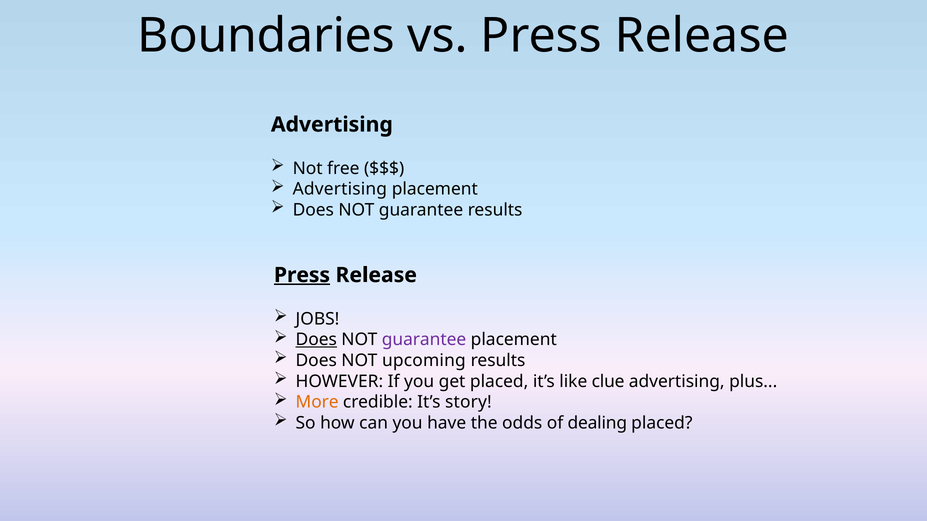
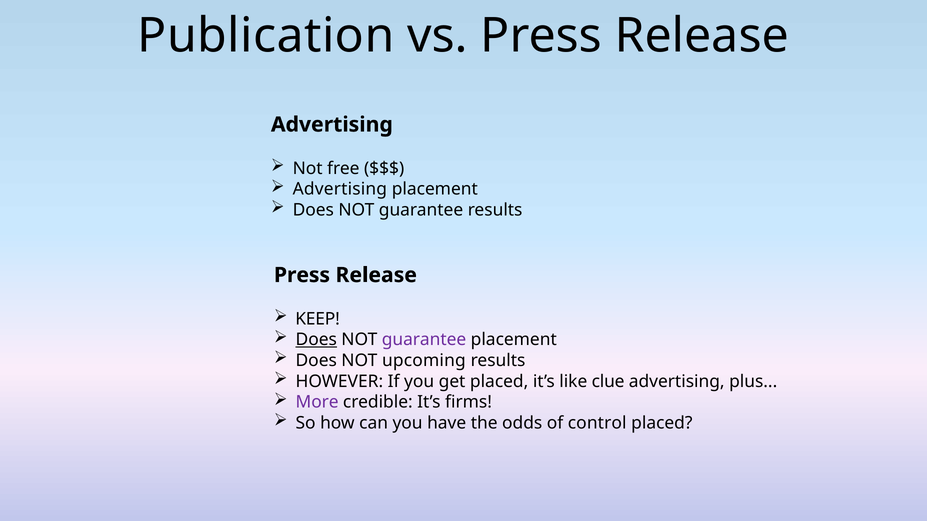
Boundaries: Boundaries -> Publication (266, 36)
Press underline: present -> none (302, 275)
JOBS: JOBS -> KEEP (318, 319)
More colour: orange -> purple (317, 403)
story: story -> firms (469, 403)
dealing: dealing -> control (597, 423)
